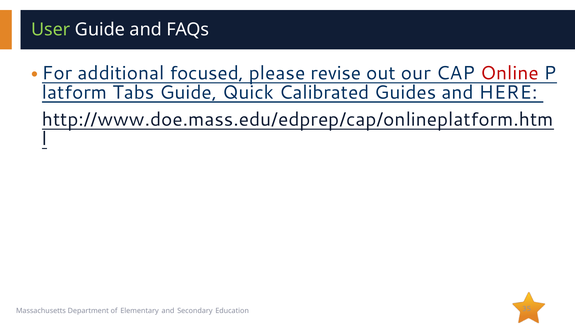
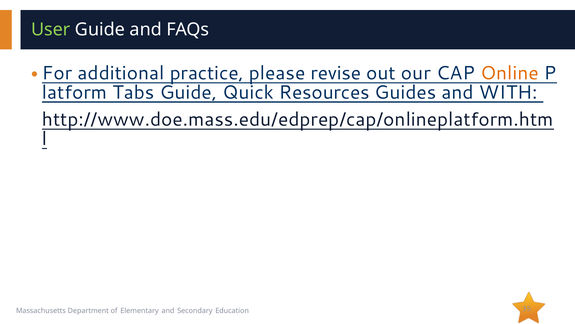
focused: focused -> practice (207, 73)
Online colour: red -> orange (510, 73)
Calibrated: Calibrated -> Resources (324, 92)
HERE: HERE -> WITH (508, 92)
